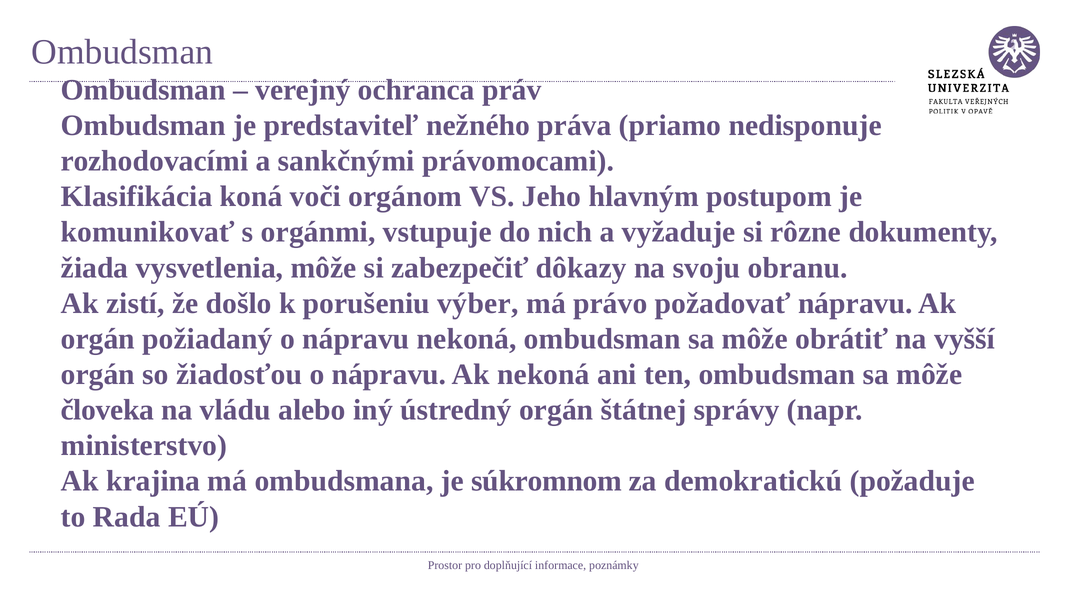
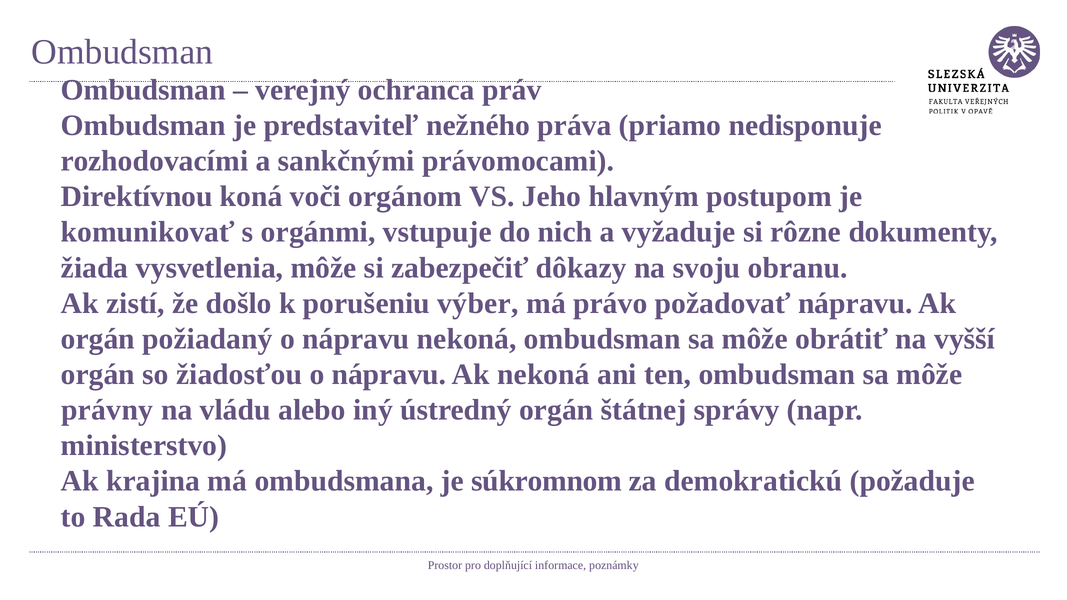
Klasifikácia: Klasifikácia -> Direktívnou (137, 197)
človeka: človeka -> právny (107, 410)
